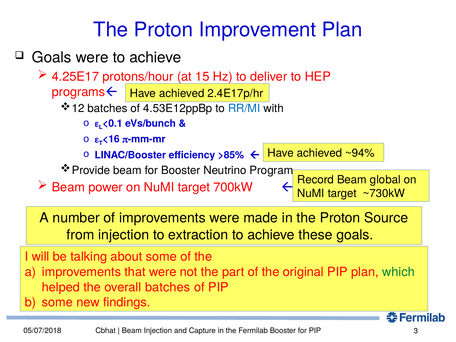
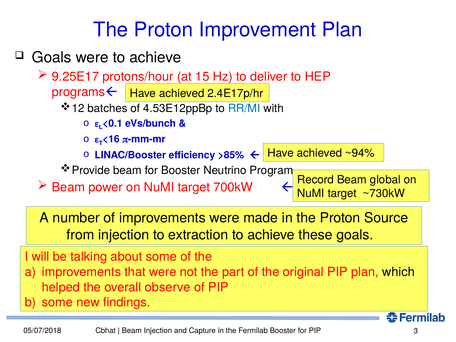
4.25E17: 4.25E17 -> 9.25E17 (75, 77)
which colour: green -> black (399, 272)
overall batches: batches -> observe (168, 287)
